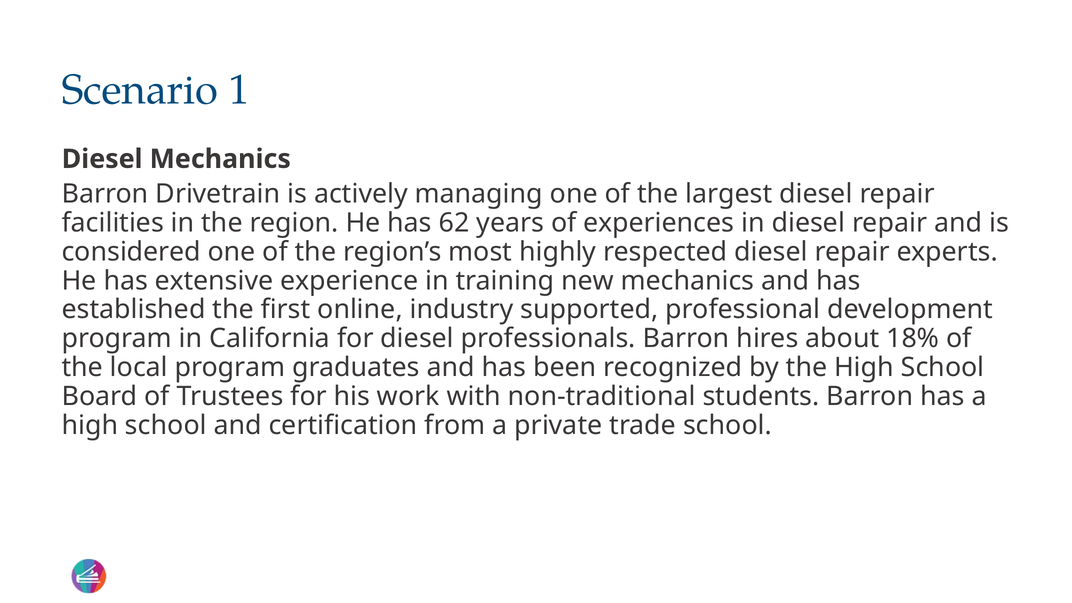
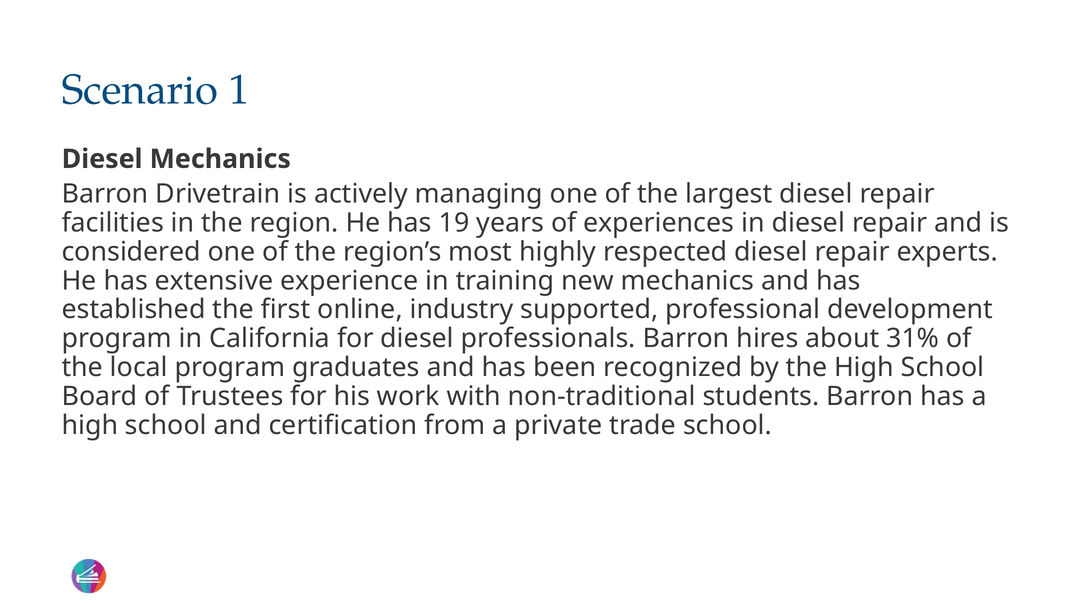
62: 62 -> 19 (454, 223)
18%: 18% -> 31% (913, 339)
